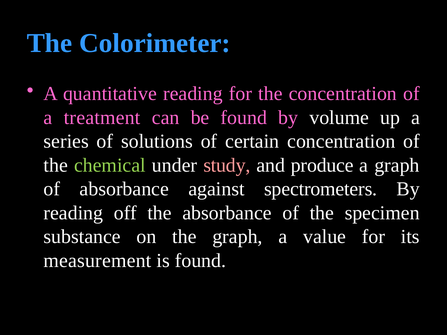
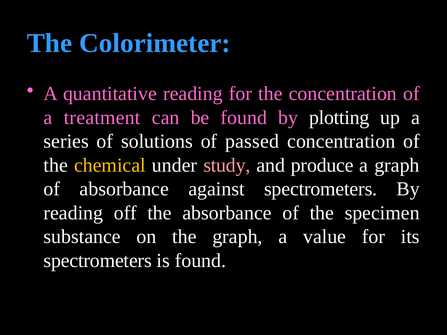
volume: volume -> plotting (339, 118)
certain: certain -> passed (252, 141)
chemical colour: light green -> yellow (110, 165)
measurement: measurement -> spectrometers (98, 261)
